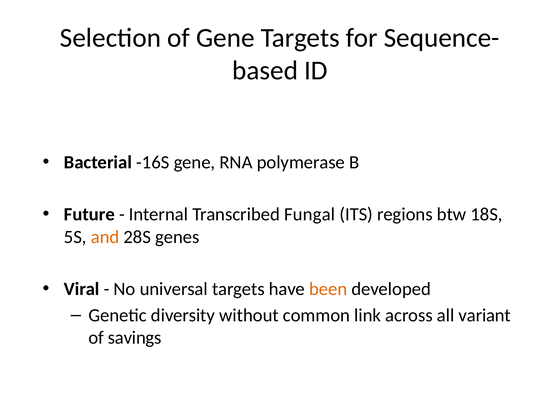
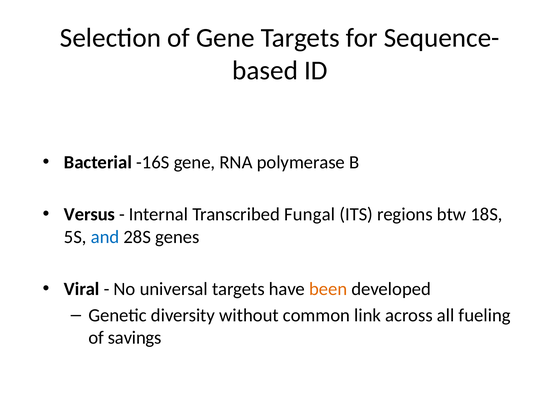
Future: Future -> Versus (89, 214)
and colour: orange -> blue (105, 237)
variant: variant -> fueling (485, 315)
